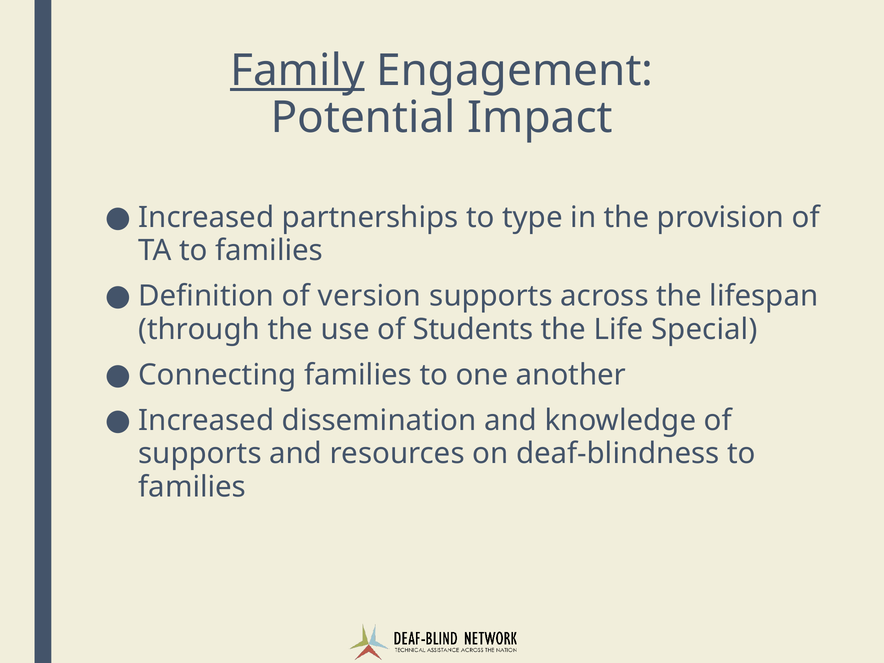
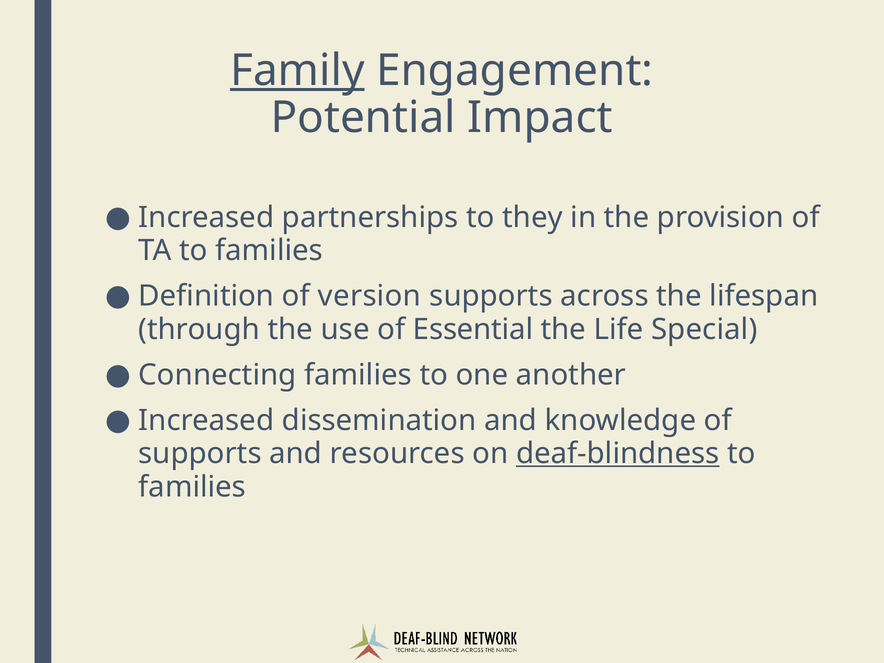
type: type -> they (532, 217)
Students: Students -> Essential (473, 329)
deaf-blindness underline: none -> present (618, 454)
